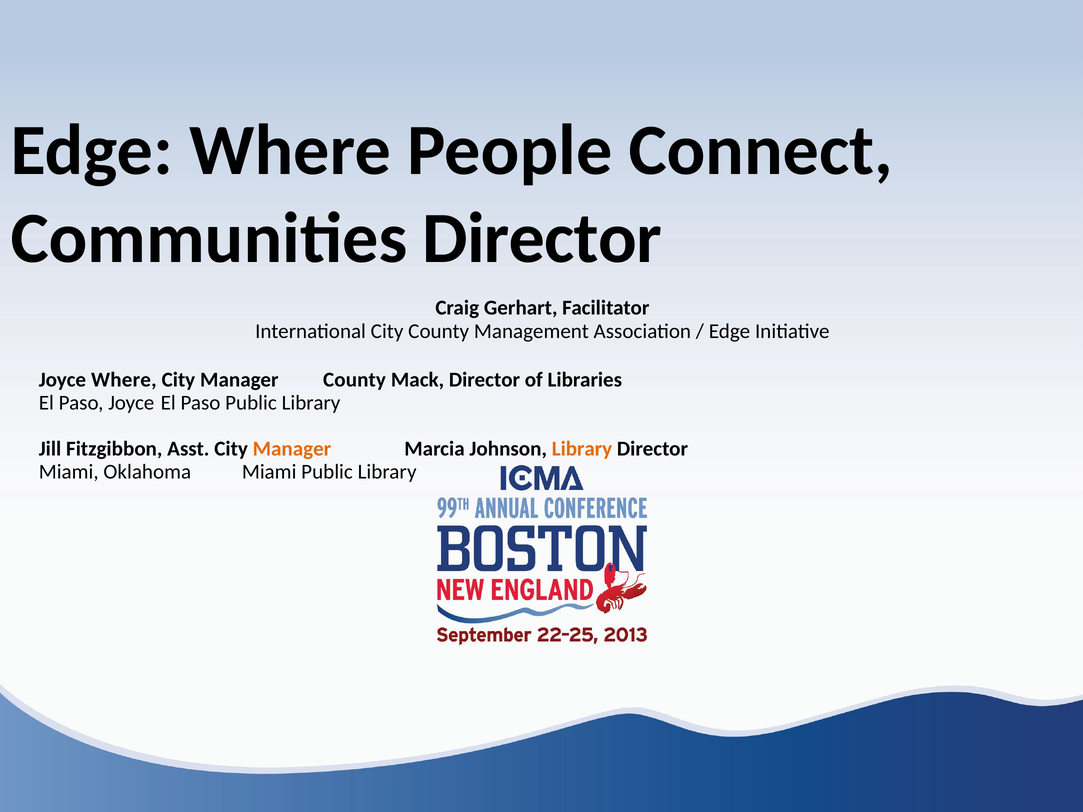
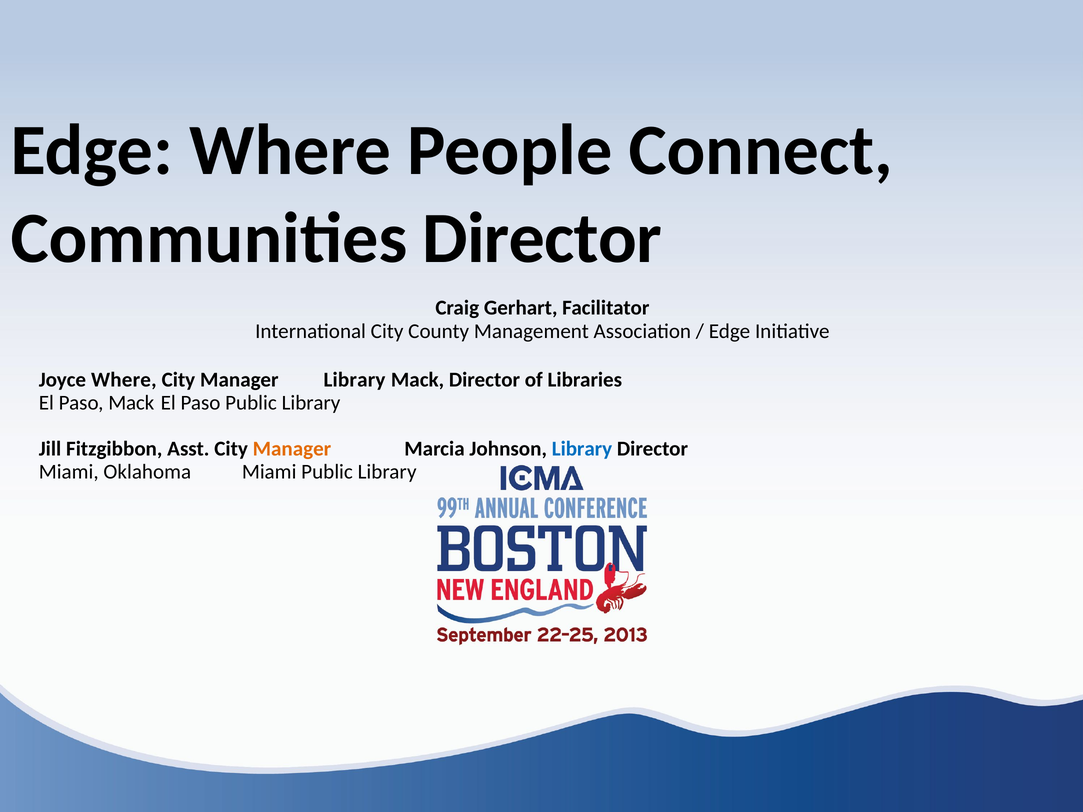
Manager County: County -> Library (354, 380)
Paso Joyce: Joyce -> Mack (131, 403)
Library colour: orange -> blue (582, 449)
